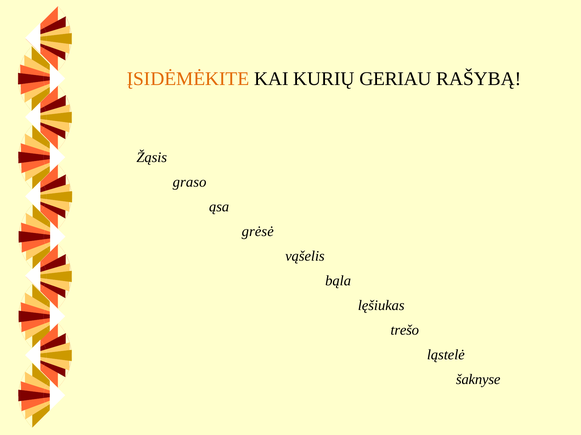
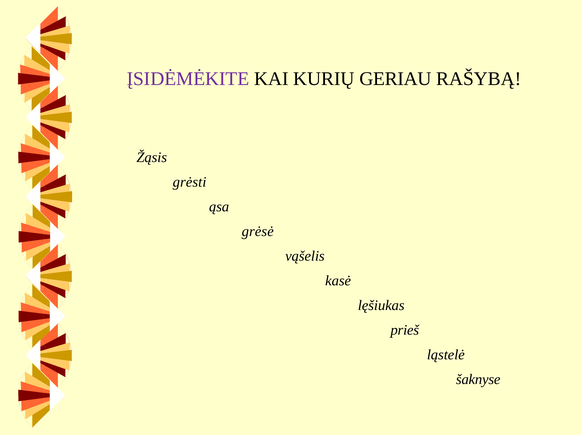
ĮSIDĖMĖKITE colour: orange -> purple (188, 79)
graso: graso -> grėsti (190, 183)
bąla: bąla -> kasė (338, 281)
trešo: trešo -> prieš (405, 331)
